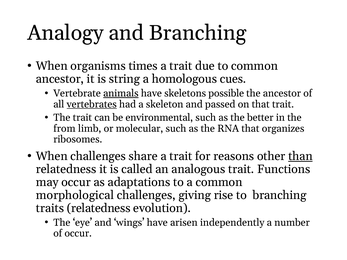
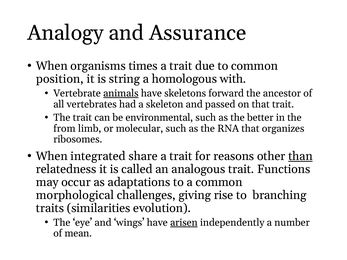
and Branching: Branching -> Assurance (198, 33)
ancestor: ancestor -> position (60, 79)
cues: cues -> with (233, 79)
possible: possible -> forward (226, 93)
vertebrates underline: present -> none (92, 104)
When challenges: challenges -> integrated (98, 156)
traits relatedness: relatedness -> similarities (99, 208)
arisen underline: none -> present (184, 223)
of occur: occur -> mean (78, 234)
